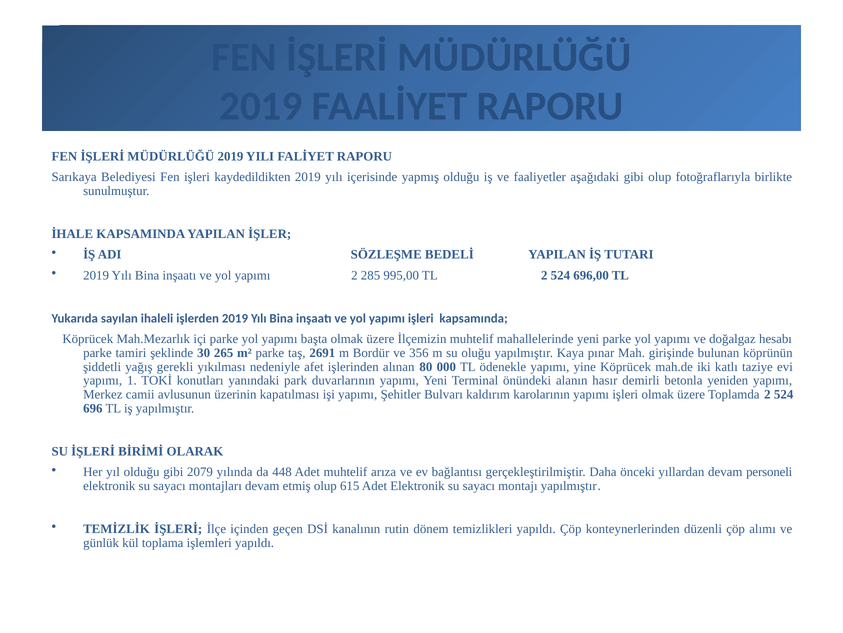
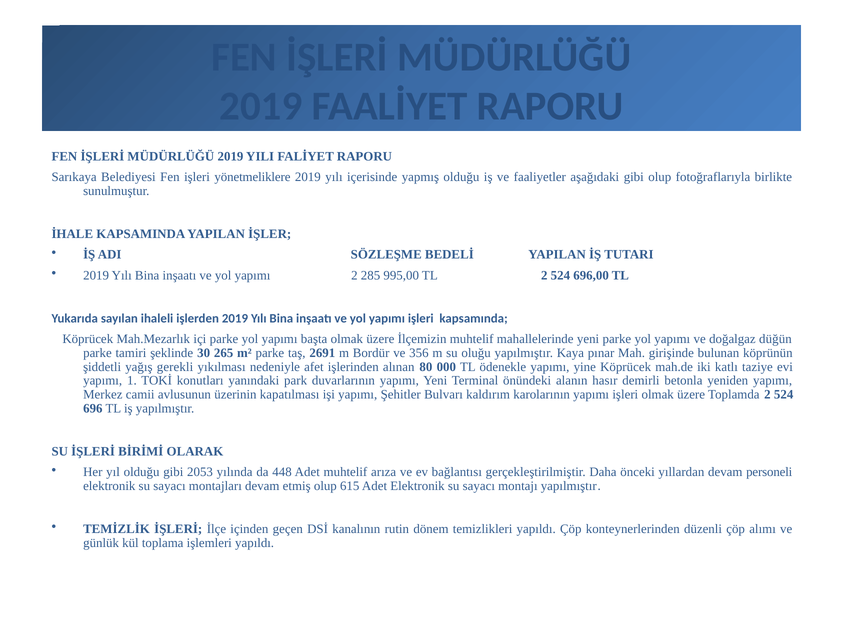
kaydedildikten: kaydedildikten -> yönetmeliklere (252, 177)
hesabı: hesabı -> düğün (775, 339)
2079: 2079 -> 2053 (200, 472)
